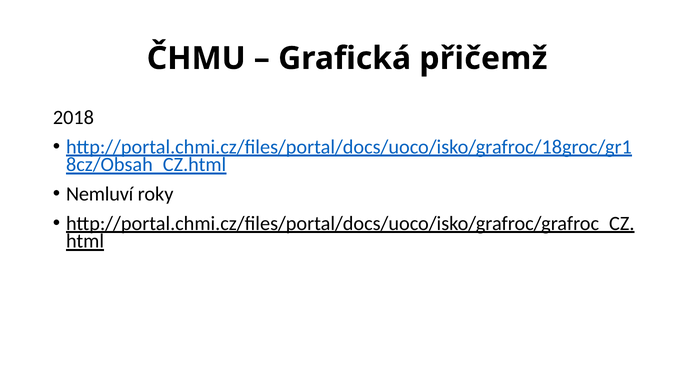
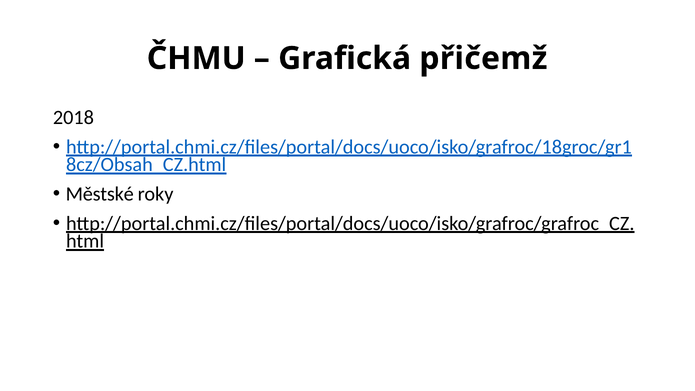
Nemluví: Nemluví -> Městské (100, 194)
